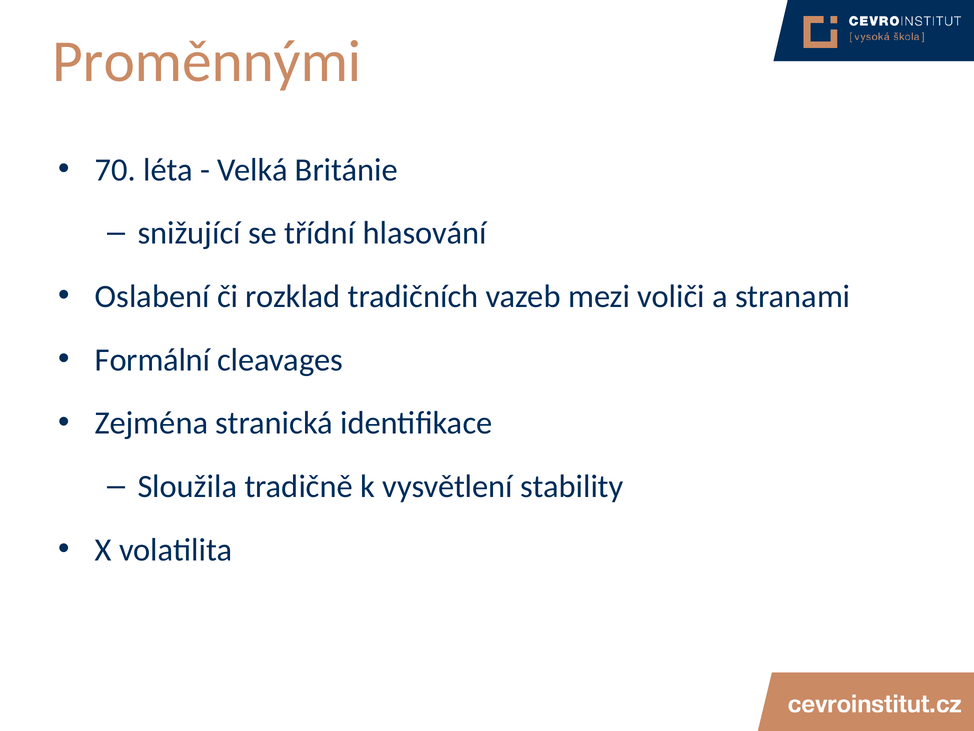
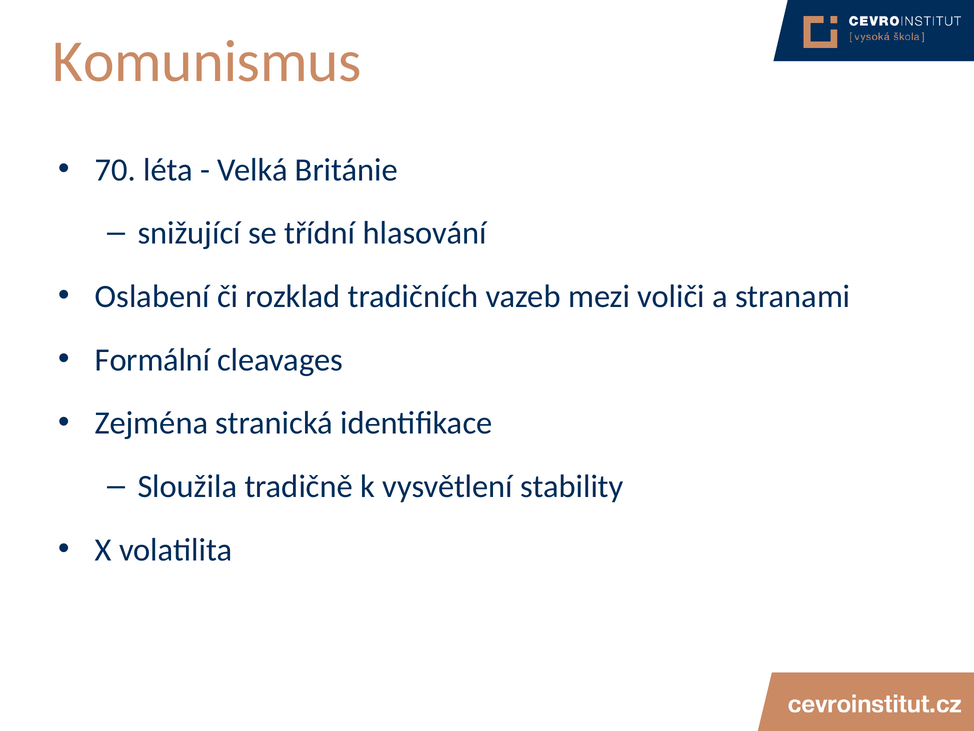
Proměnnými: Proměnnými -> Komunismus (207, 61)
